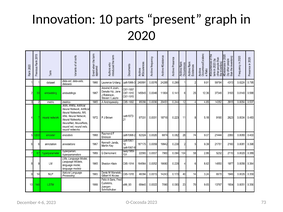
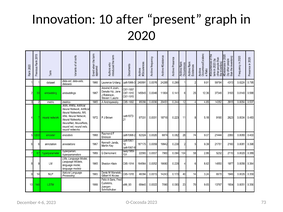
parts: parts -> after (130, 19)
